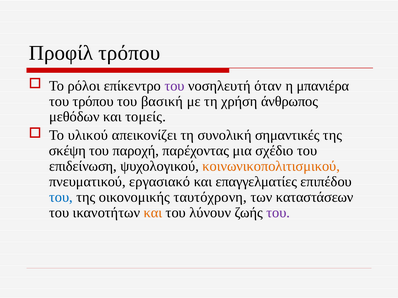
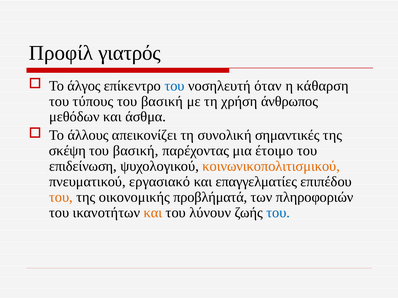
Προφίλ τρόπου: τρόπου -> γιατρός (130, 53)
ρόλοι: ρόλοι -> άλγος (84, 86)
του colour: purple -> blue (175, 86)
μπανιέρα: μπανιέρα -> κάθαρση (323, 86)
του τρόπου: τρόπου -> τύπους (93, 101)
τομείς: τομείς -> άσθμα (146, 117)
υλικού: υλικού -> άλλους (88, 135)
παροχή: παροχή -> βασική (136, 151)
σχέδιο: σχέδιο -> έτοιμο (274, 151)
του colour: blue -> orange (61, 197)
ταυτόχρονη: ταυτόχρονη -> προβλήματά (210, 197)
καταστάσεων: καταστάσεων -> πληροφοριών (315, 197)
του colour: purple -> blue (278, 213)
